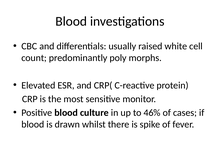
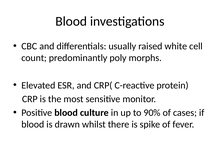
46%: 46% -> 90% (152, 113)
